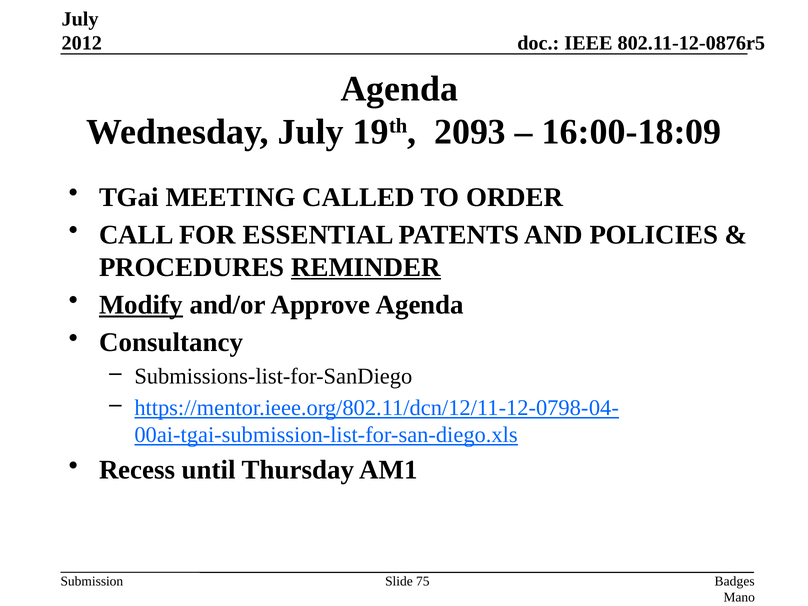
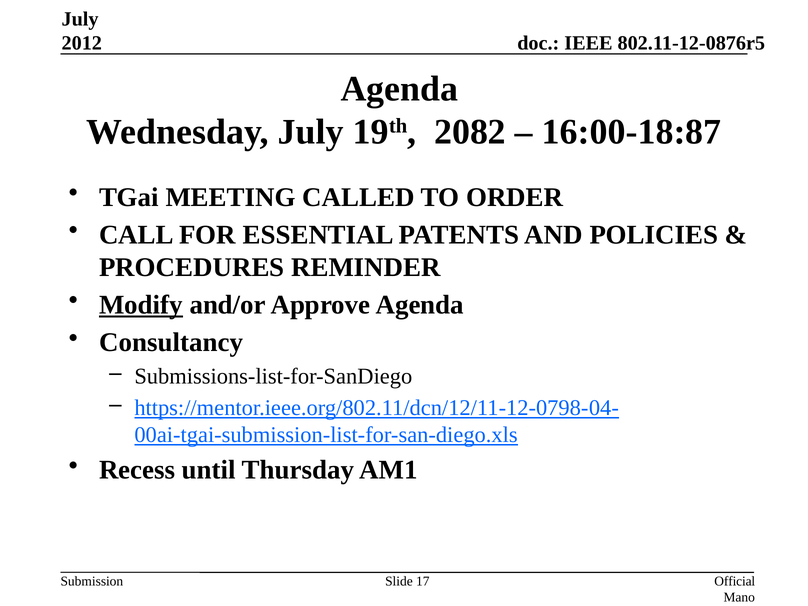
2093: 2093 -> 2082 (470, 132)
16:00-18:09: 16:00-18:09 -> 16:00-18:87 (632, 132)
REMINDER underline: present -> none (366, 267)
75: 75 -> 17 (423, 581)
Badges: Badges -> Official (735, 581)
